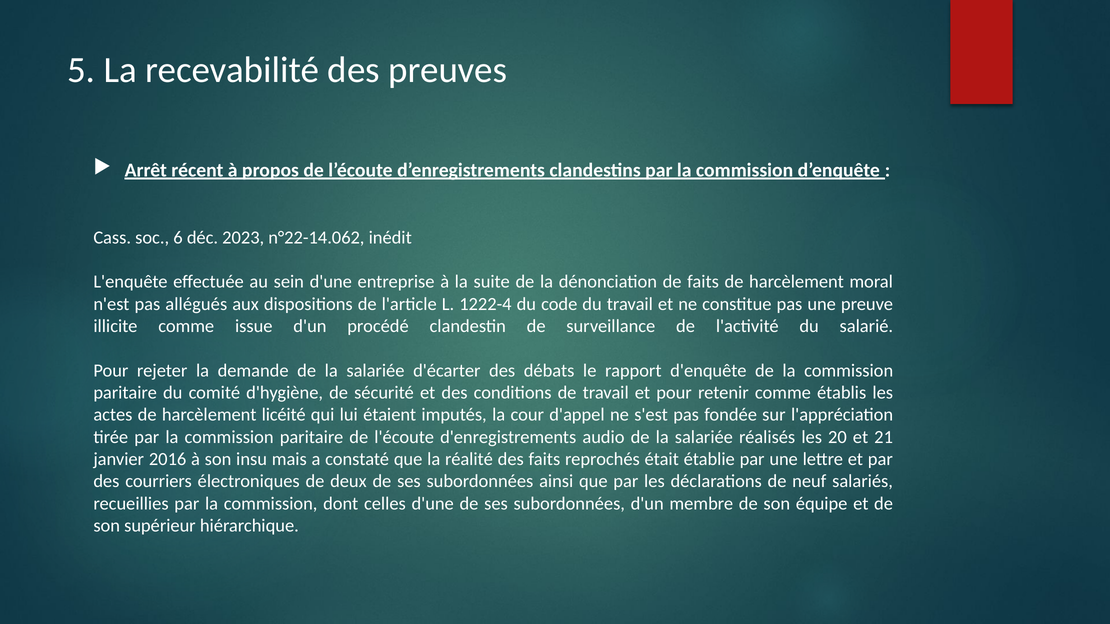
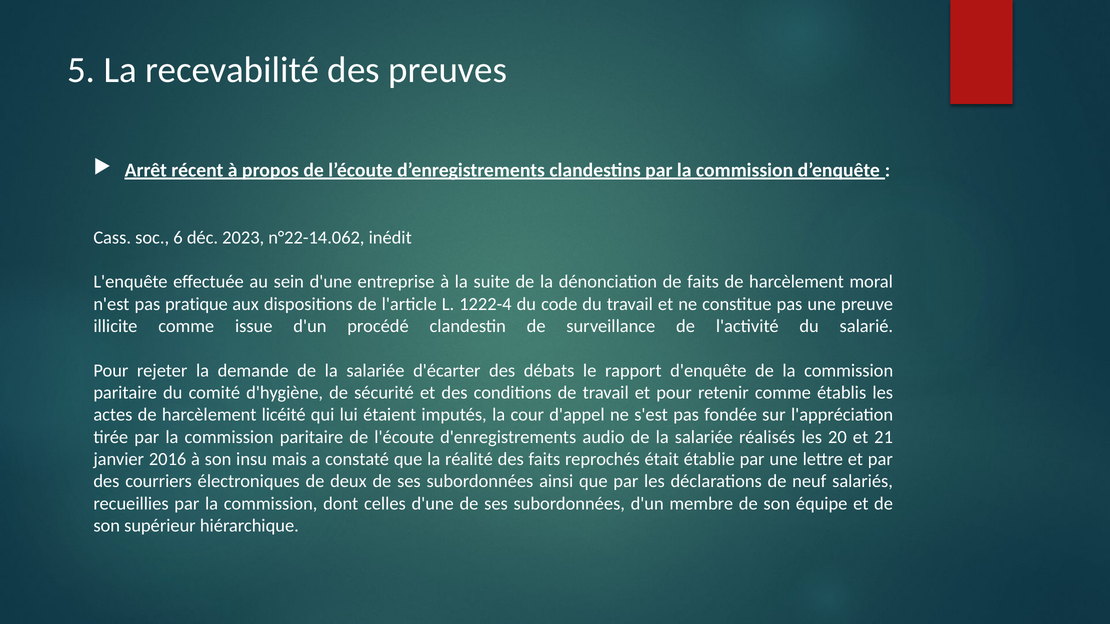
allégués: allégués -> pratique (196, 304)
